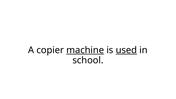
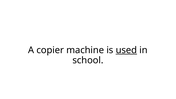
machine underline: present -> none (85, 50)
